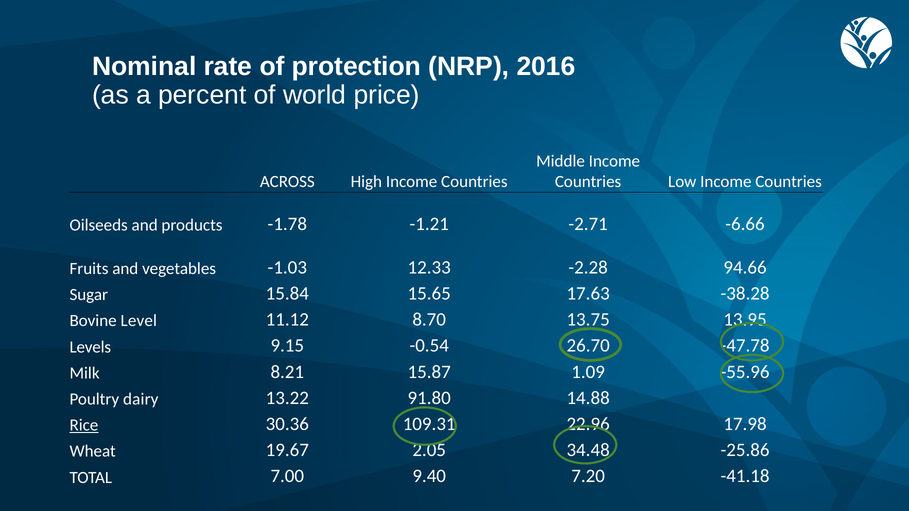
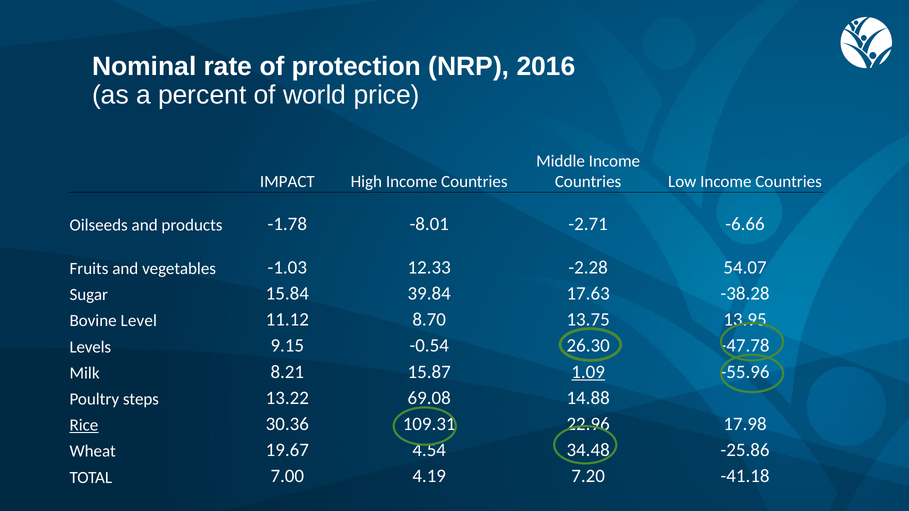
ACROSS: ACROSS -> IMPACT (287, 182)
-1.21: -1.21 -> -8.01 (429, 224)
94.66: 94.66 -> 54.07 (745, 268)
15.65: 15.65 -> 39.84 (429, 294)
26.70: 26.70 -> 26.30 (588, 346)
1.09 underline: none -> present (588, 372)
dairy: dairy -> steps (141, 399)
91.80: 91.80 -> 69.08 (429, 398)
2.05: 2.05 -> 4.54 (429, 450)
9.40: 9.40 -> 4.19 (429, 476)
